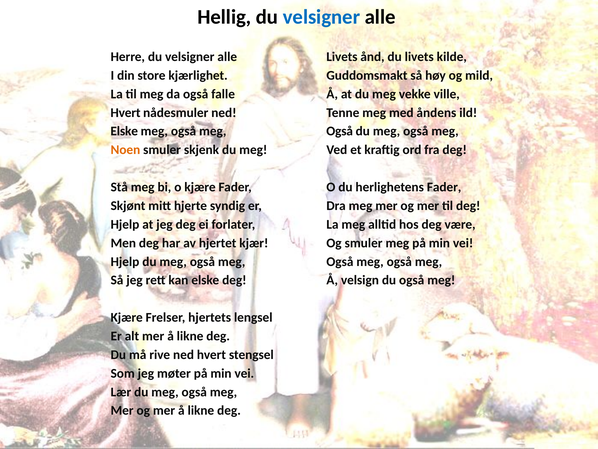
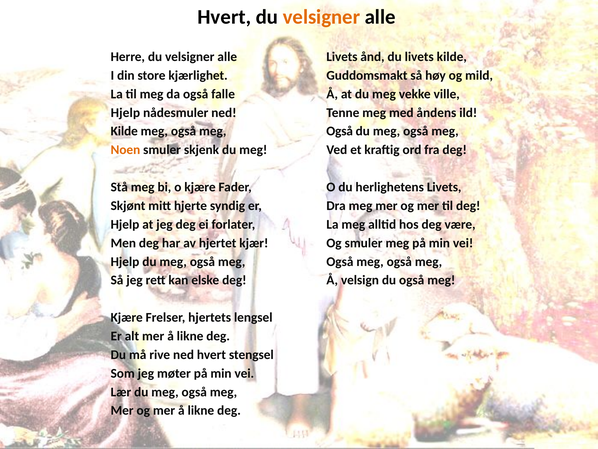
Hellig: Hellig -> Hvert (224, 17)
velsigner colour: blue -> orange (321, 17)
Hvert: Hvert -> Hjelp (125, 113)
Elske: Elske -> Kilde (124, 131)
herlighetens Fader: Fader -> Livets (444, 187)
